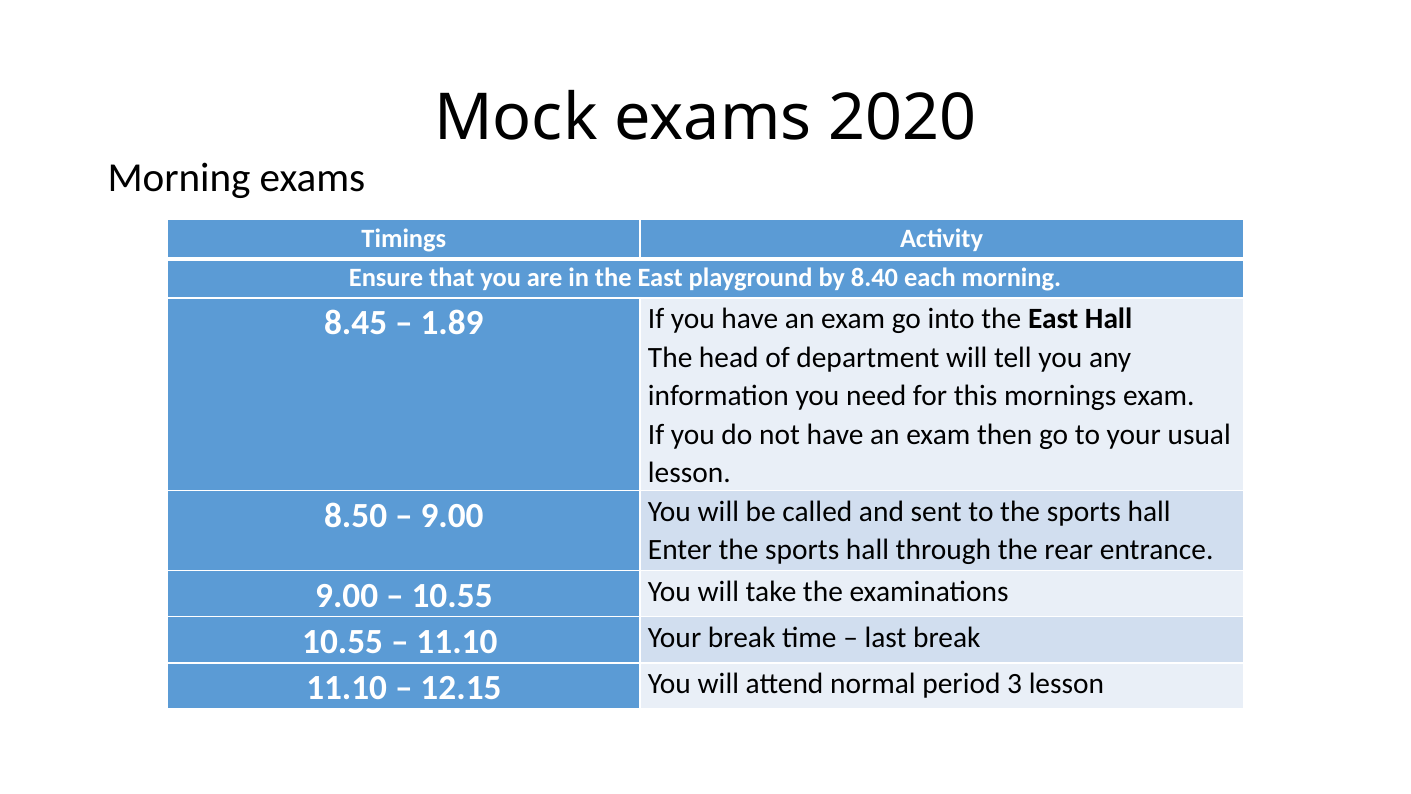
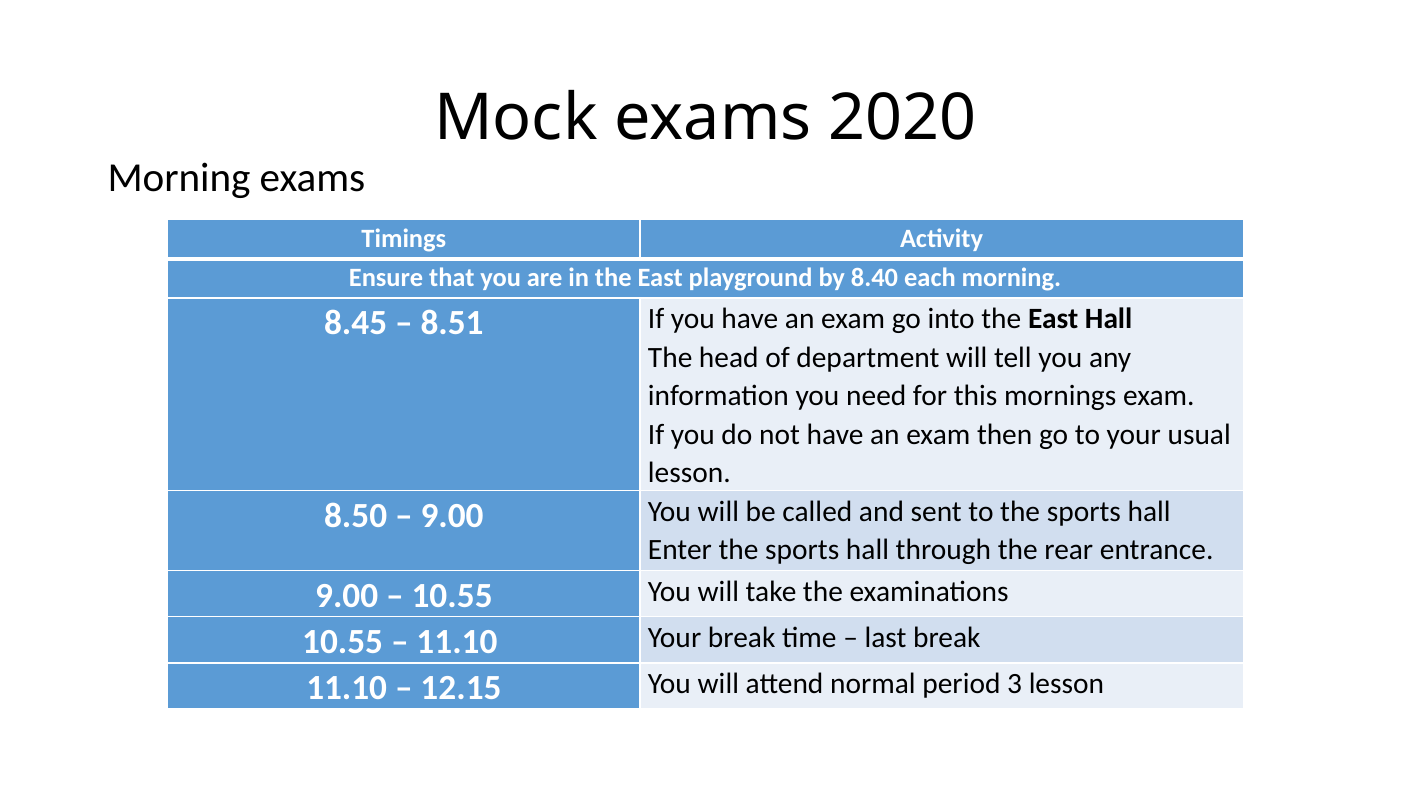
1.89: 1.89 -> 8.51 (452, 323)
